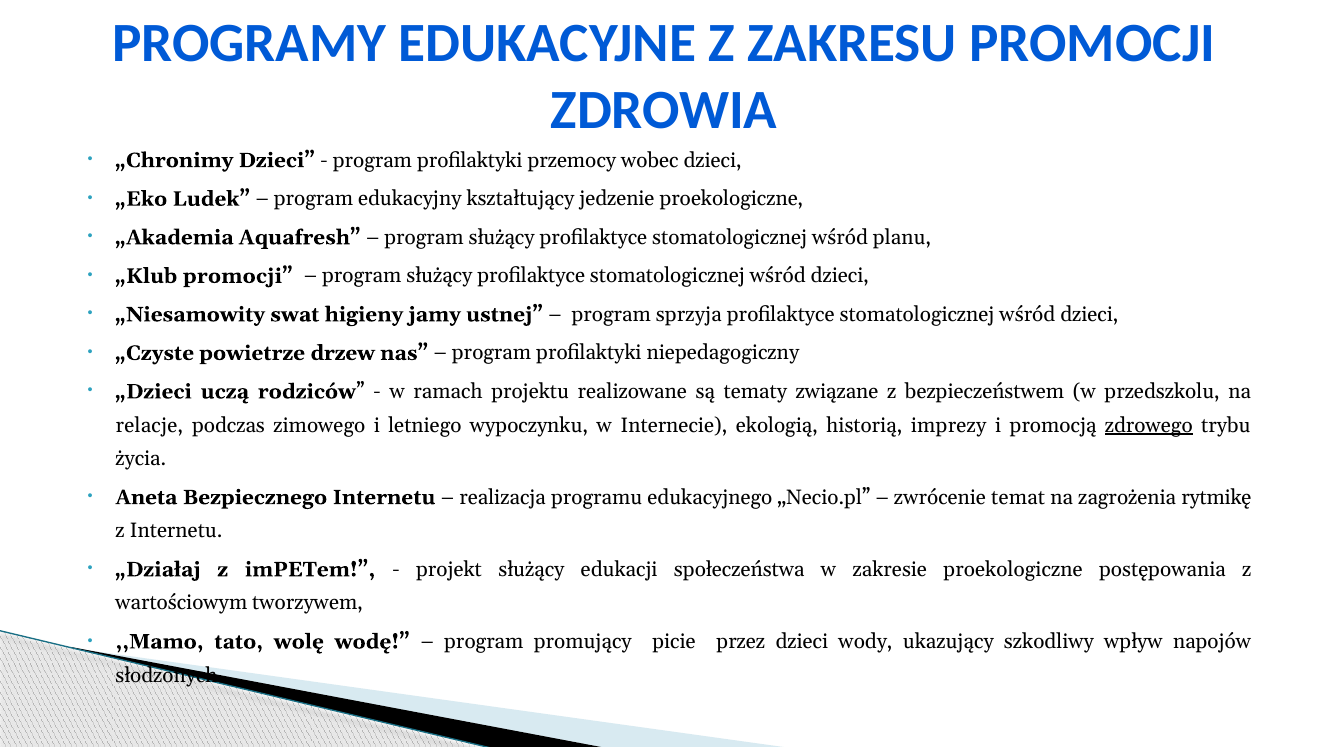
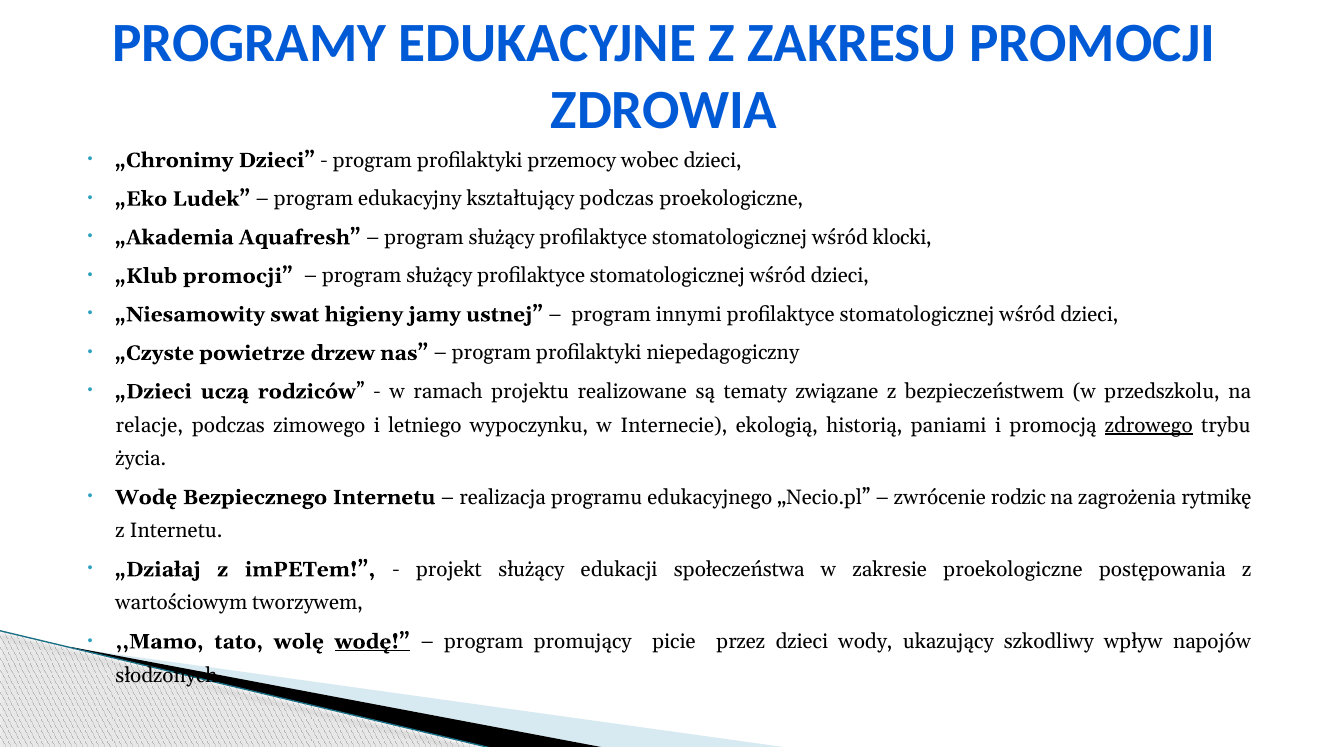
kształtujący jedzenie: jedzenie -> podczas (617, 199)
planu: planu -> klocki (902, 237)
sprzyja: sprzyja -> innymi (689, 314)
imprezy: imprezy -> paniami (949, 425)
Aneta: Aneta -> Wodę (146, 497)
temat: temat -> rodzic (1018, 497)
wodę underline: none -> present (372, 642)
